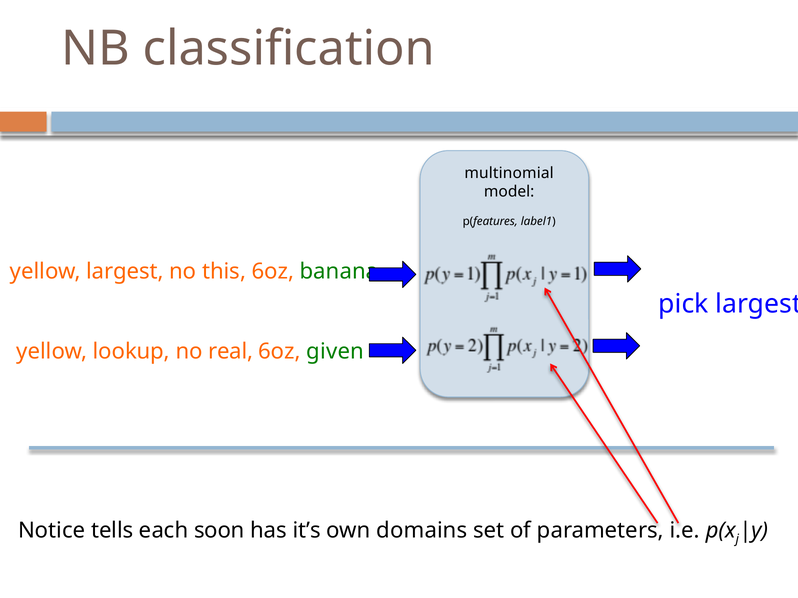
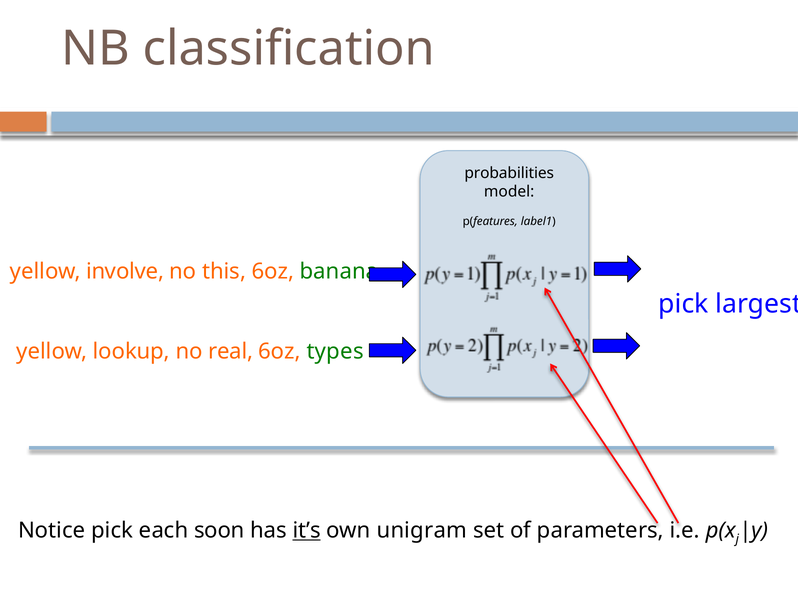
multinomial: multinomial -> probabilities (509, 173)
yellow largest: largest -> involve (125, 272)
given: given -> types (335, 352)
Notice tells: tells -> pick (112, 531)
it’s underline: none -> present (307, 531)
domains: domains -> unigram (422, 531)
